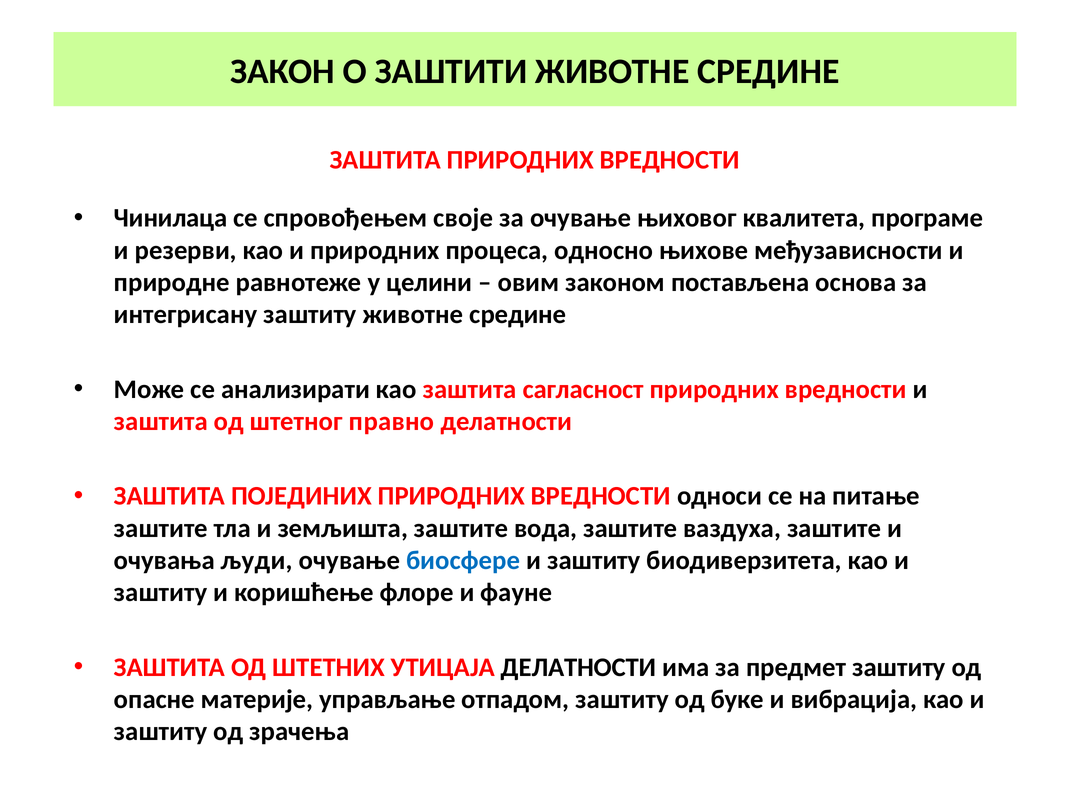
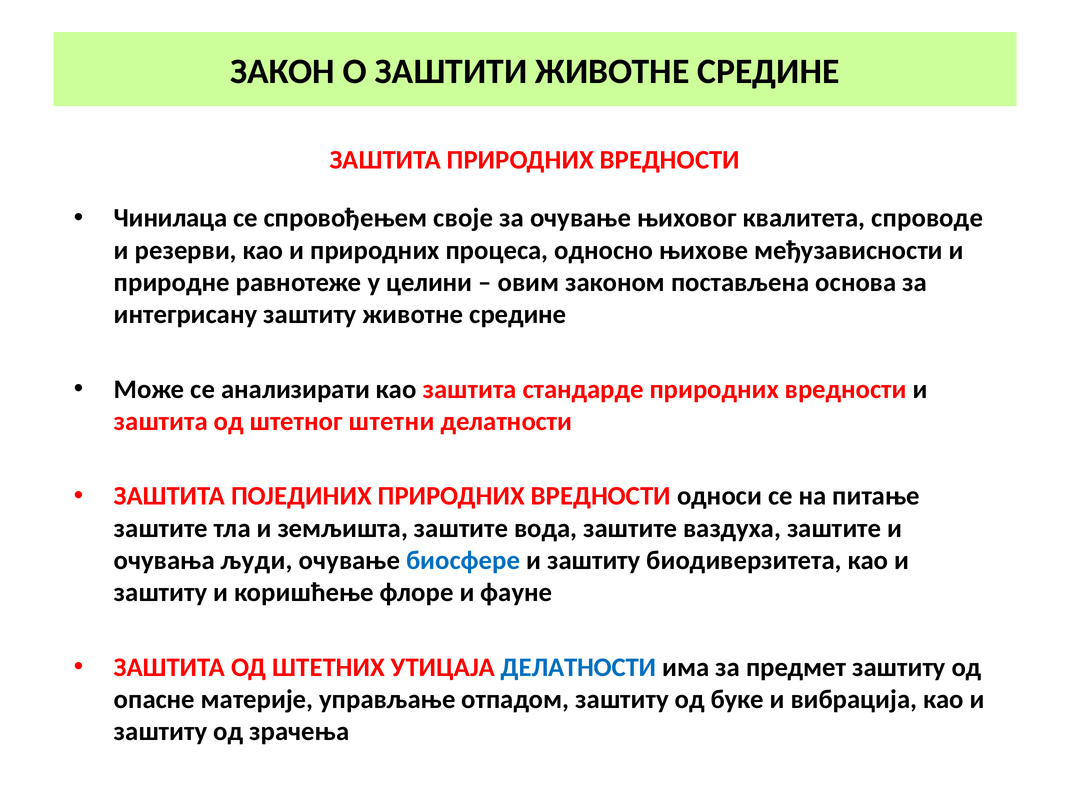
програме: програме -> спроводе (927, 218)
сагласност: сагласност -> стандарде (583, 389)
правно: правно -> штетни (392, 422)
ДЕЛАТНОСТИ colour: black -> blue (578, 668)
